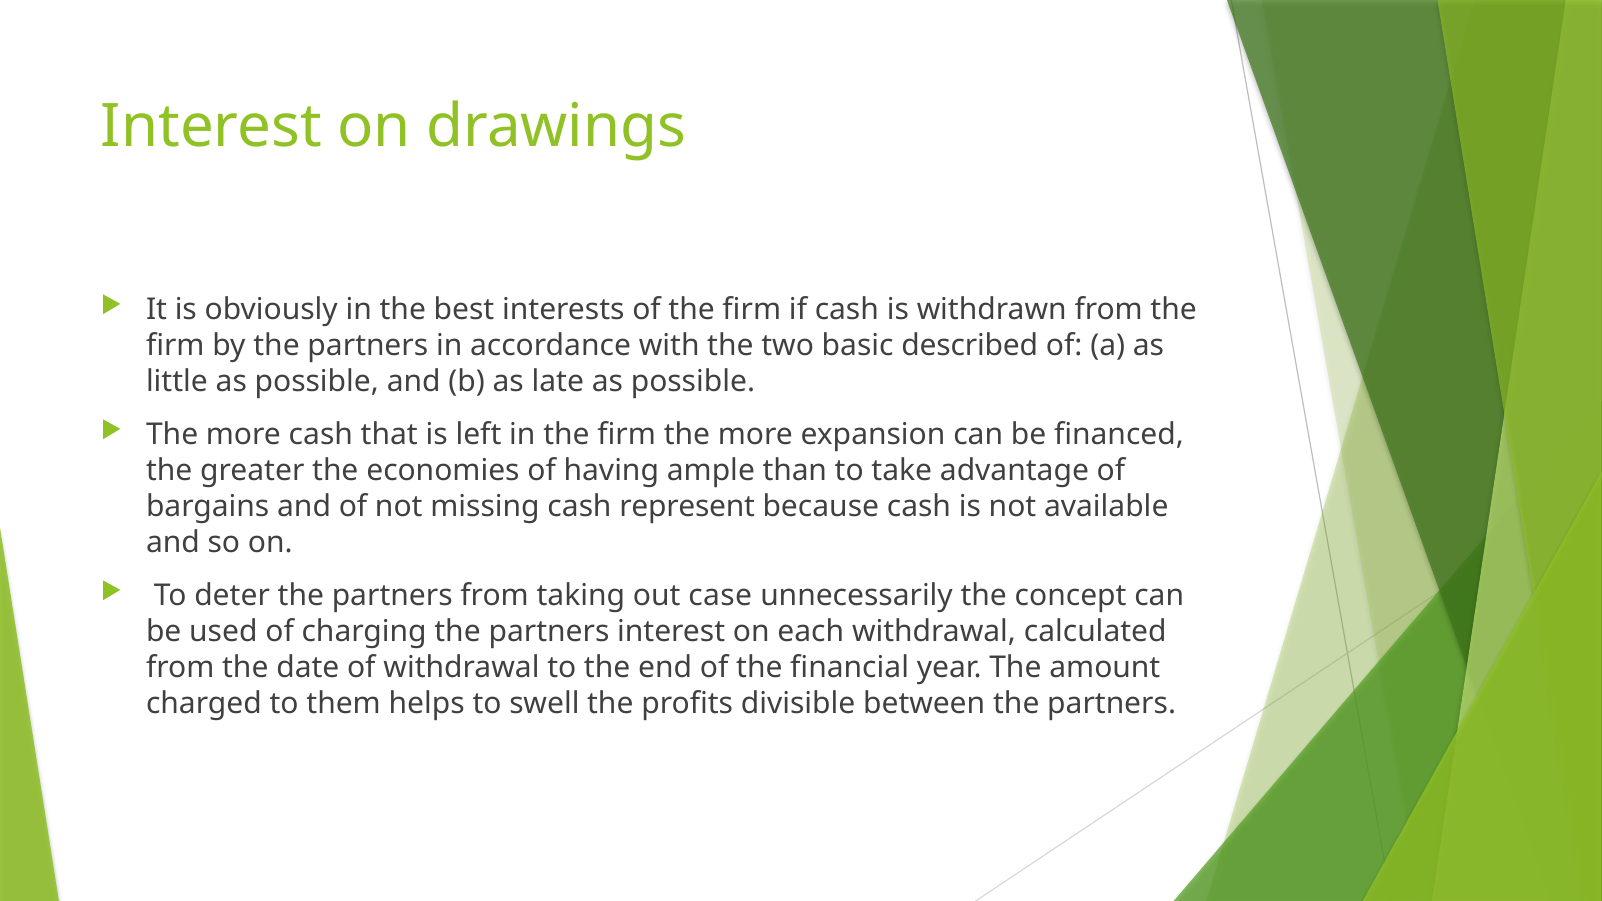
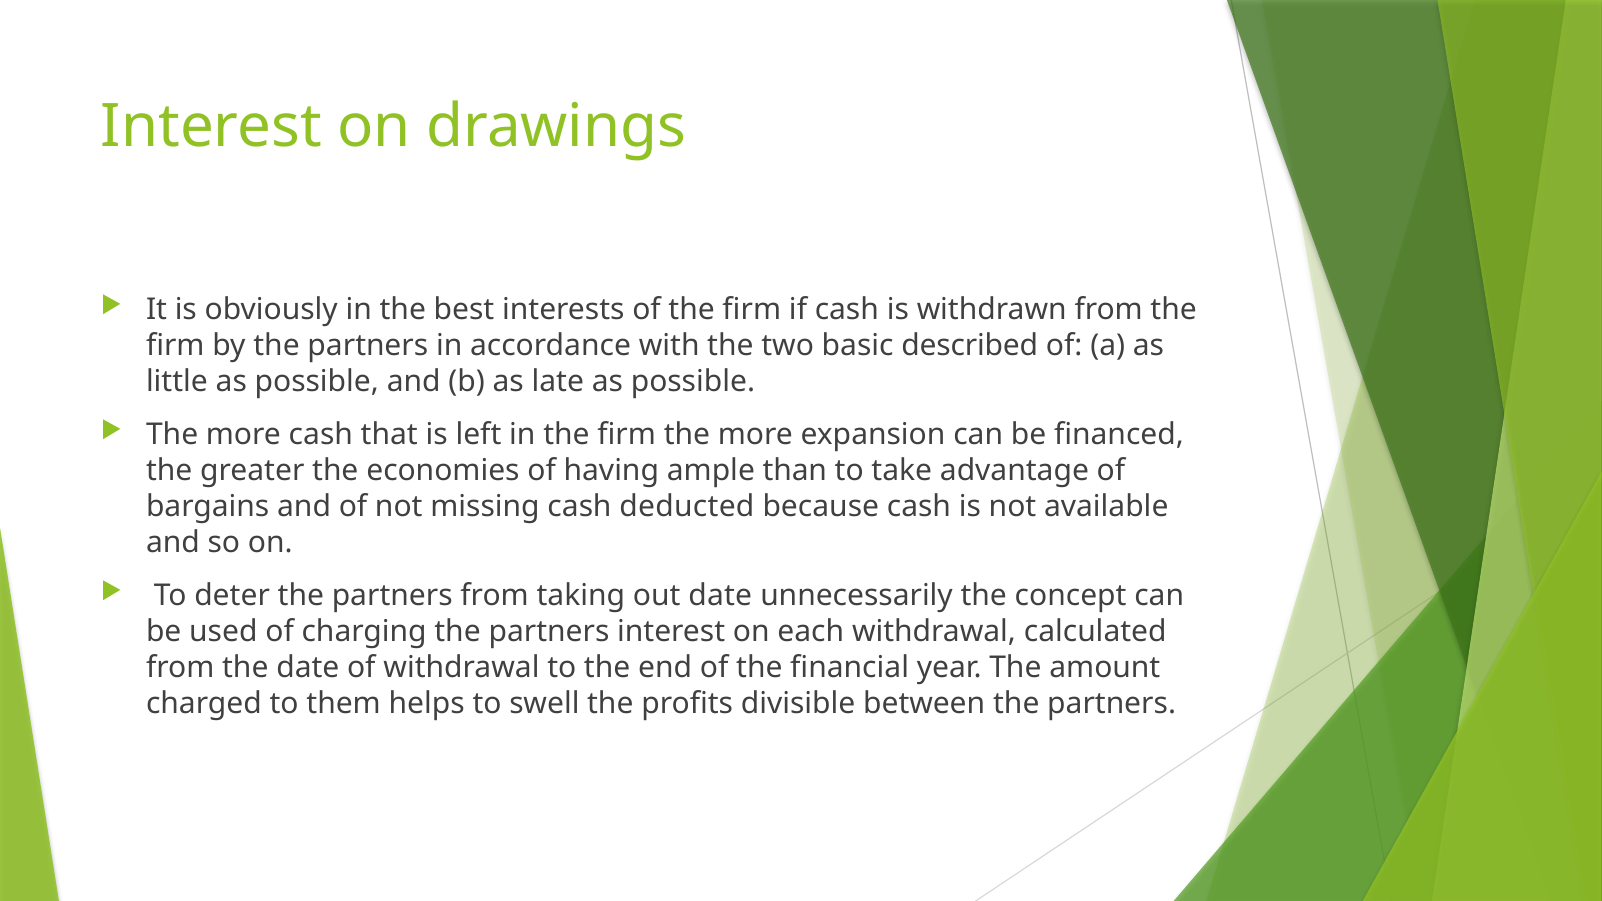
represent: represent -> deducted (687, 507)
out case: case -> date (720, 596)
